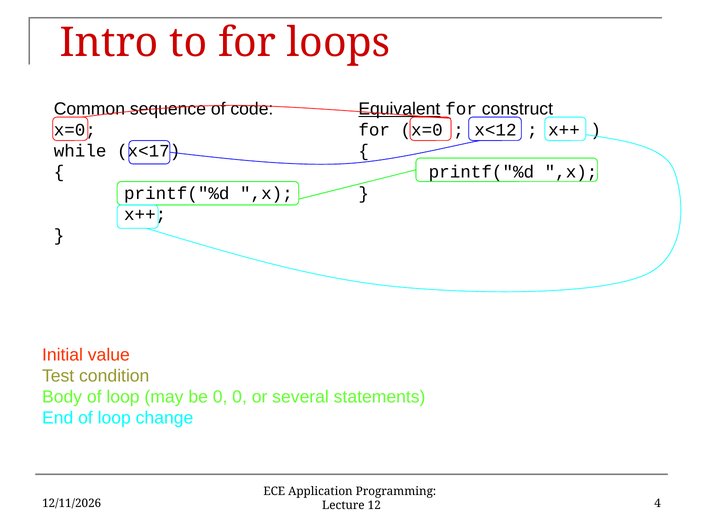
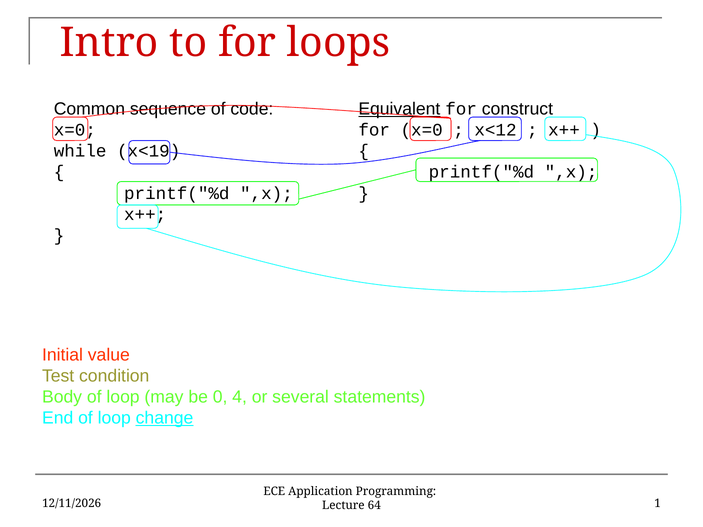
x<17: x<17 -> x<19 (149, 151)
0 0: 0 -> 4 (240, 397)
change underline: none -> present (165, 418)
4: 4 -> 1 (658, 504)
12: 12 -> 64 (374, 506)
